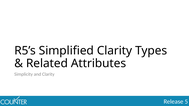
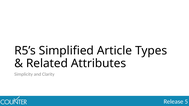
Simplified Clarity: Clarity -> Article (114, 51)
